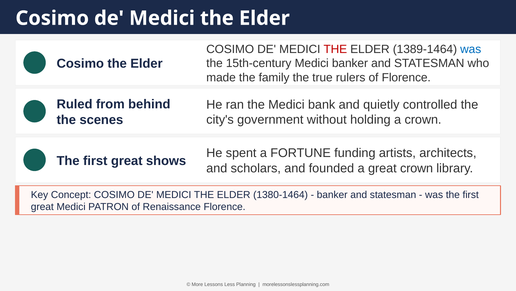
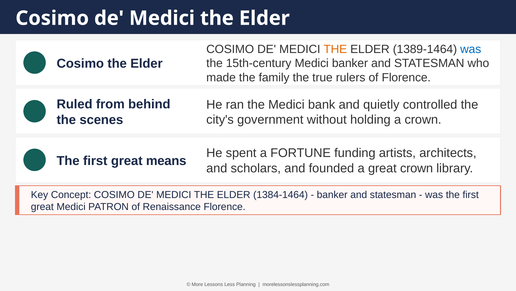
THE colour: red -> orange (335, 49)
shows: shows -> means (166, 160)
1380-1464: 1380-1464 -> 1384-1464 (281, 194)
